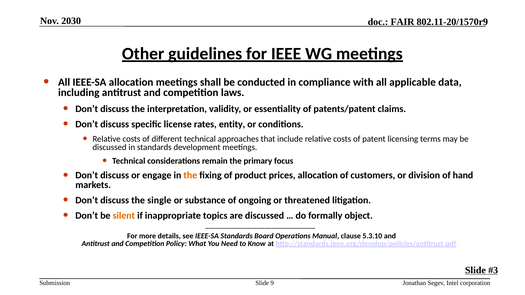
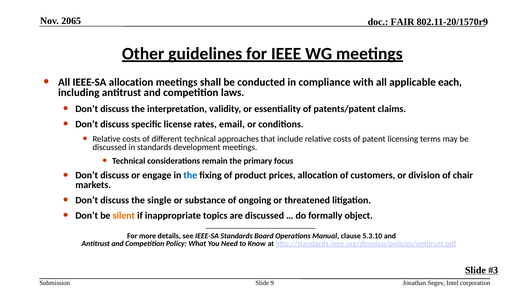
2030: 2030 -> 2065 (71, 21)
data: data -> each (450, 82)
entity: entity -> email (232, 124)
the colour: orange -> blue (190, 176)
hand: hand -> chair (463, 176)
